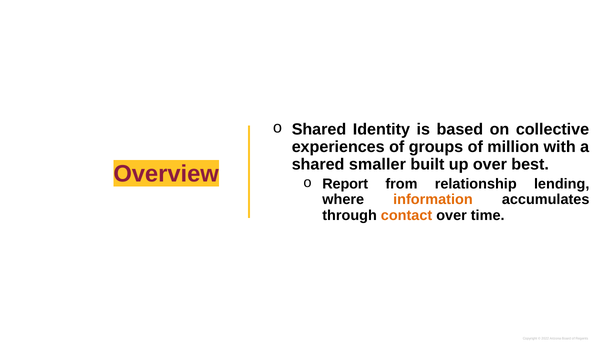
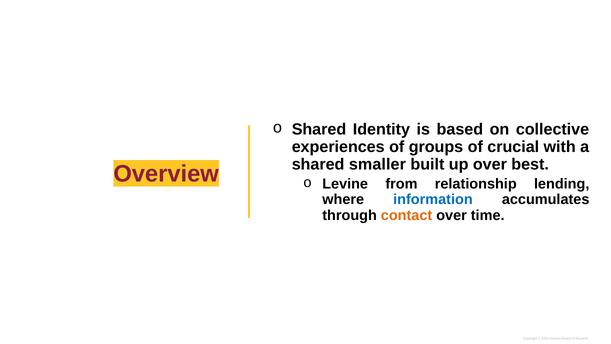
million: million -> crucial (513, 147)
Report: Report -> Levine (345, 184)
information colour: orange -> blue (433, 200)
